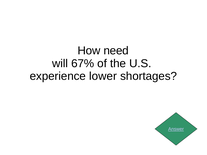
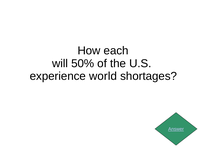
need: need -> each (116, 51)
67%: 67% -> 50% (83, 63)
lower: lower -> world (103, 76)
